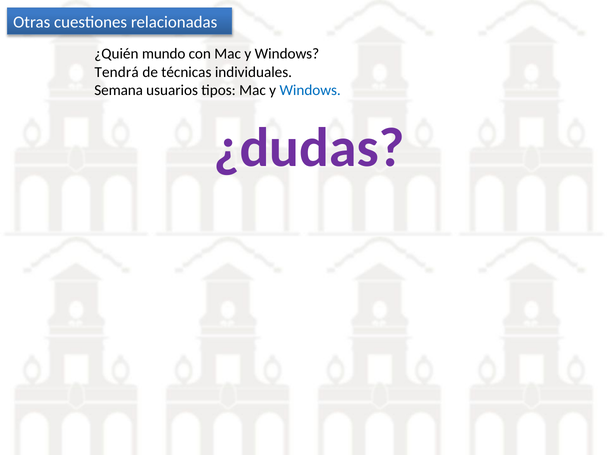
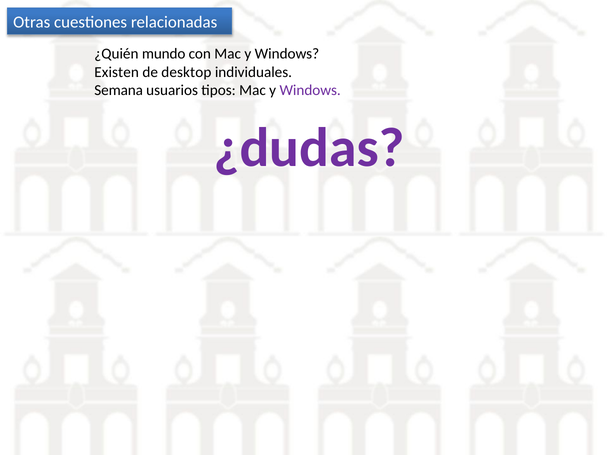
Tendrá: Tendrá -> Existen (117, 72)
técnicas: técnicas -> desktop (186, 72)
Windows colour: blue -> purple (310, 90)
